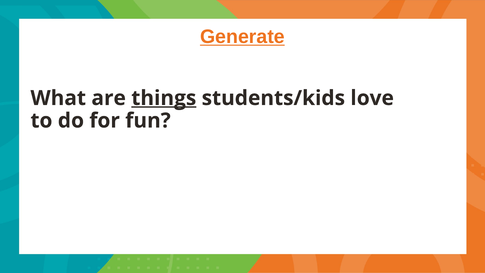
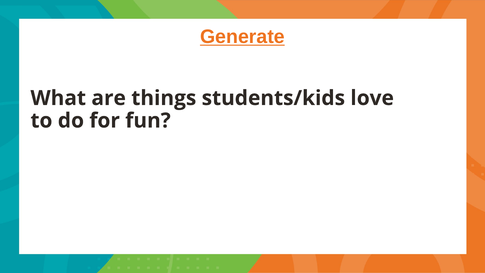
things underline: present -> none (164, 98)
